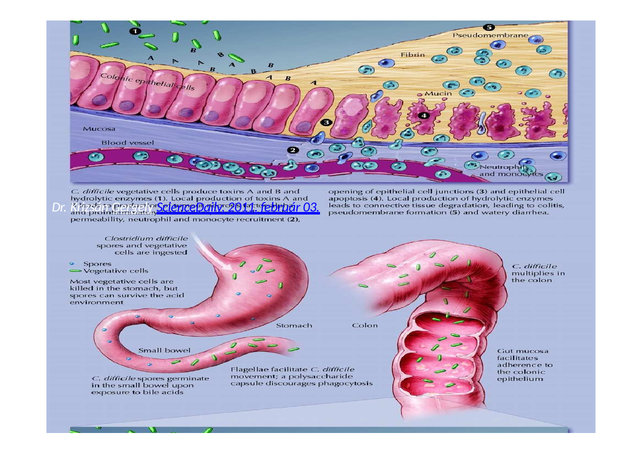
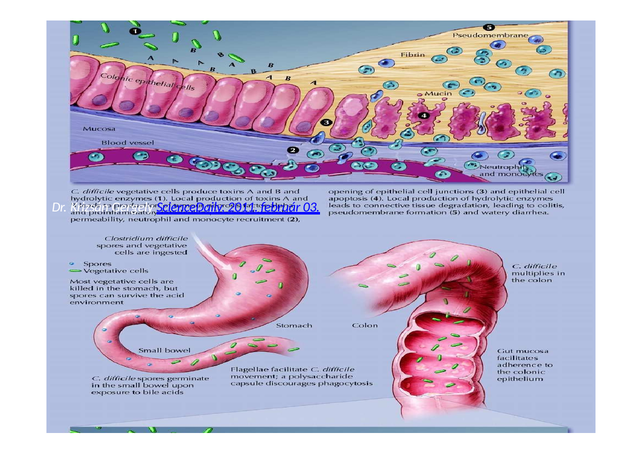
Gergely underline: present -> none (133, 207)
